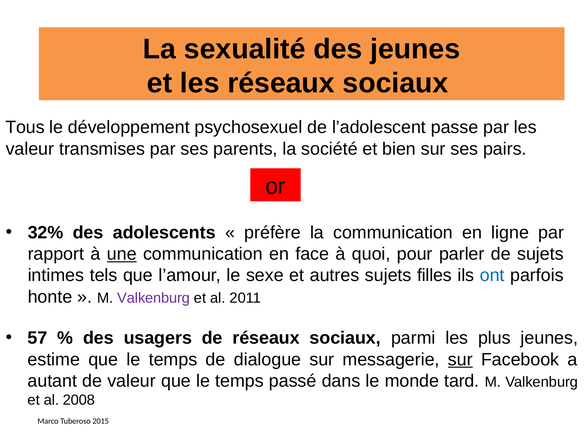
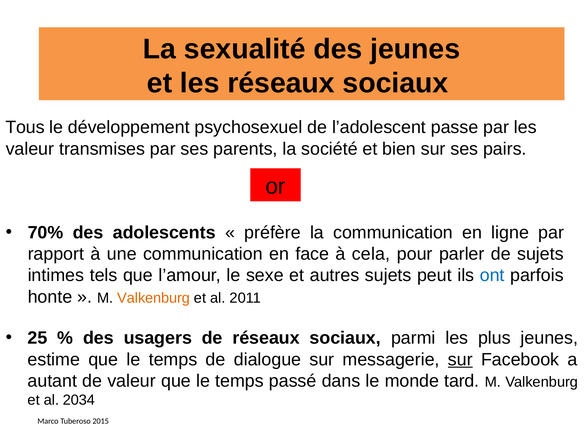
32%: 32% -> 70% (46, 233)
une underline: present -> none (122, 254)
quoi: quoi -> cela (371, 254)
filles: filles -> peut (434, 275)
Valkenburg colour: purple -> orange (154, 298)
57: 57 -> 25 (38, 338)
2008: 2008 -> 2034 (79, 400)
